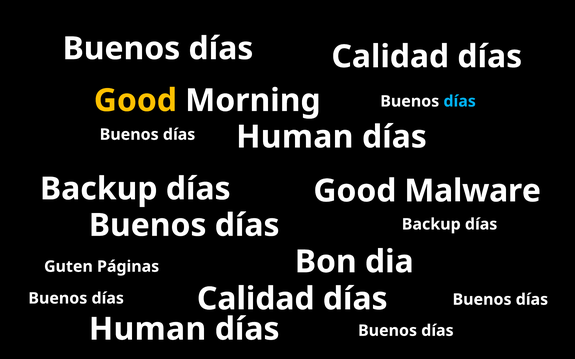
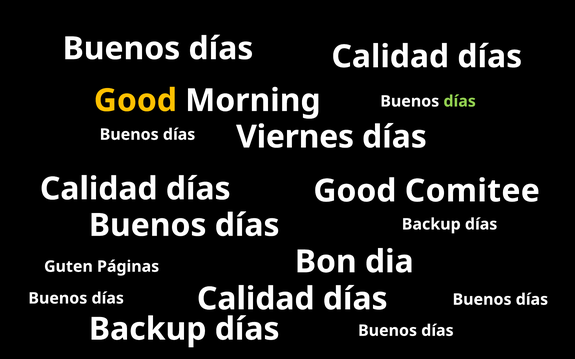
días colour: light blue -> light green (460, 101)
Human: Human -> Viernes (295, 137)
Backup: Backup -> Calidad (99, 189)
Malware: Malware -> Comitee (472, 191)
Human: Human -> Backup (148, 329)
